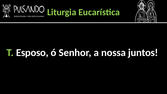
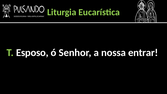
juntos: juntos -> entrar (143, 53)
